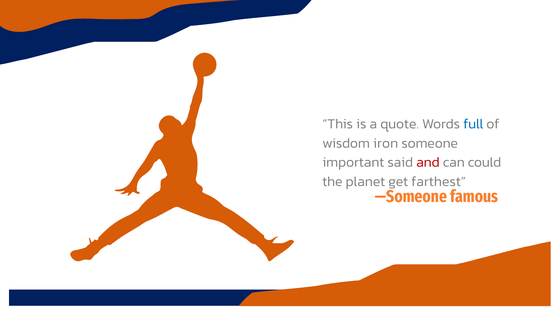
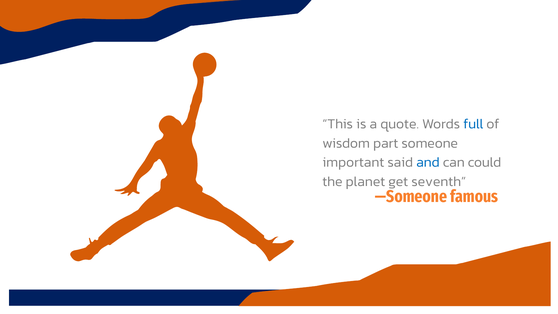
iron: iron -> part (386, 143)
and colour: red -> blue (428, 162)
farthest: farthest -> seventh (439, 182)
